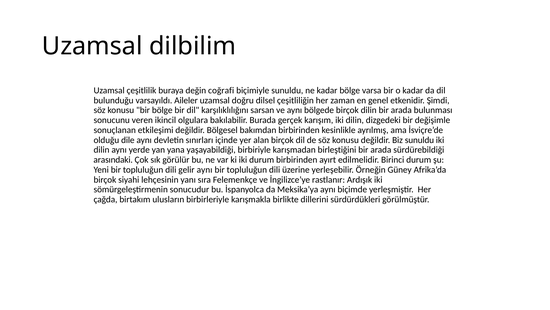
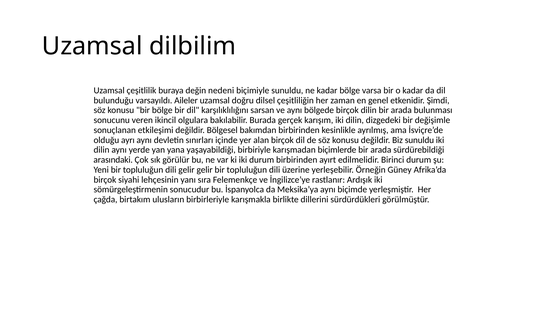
coğrafi: coğrafi -> nedeni (221, 90)
dile: dile -> ayrı (128, 140)
birleştiğini: birleştiğini -> biçimlerde (337, 150)
gelir aynı: aynı -> gelir (205, 169)
